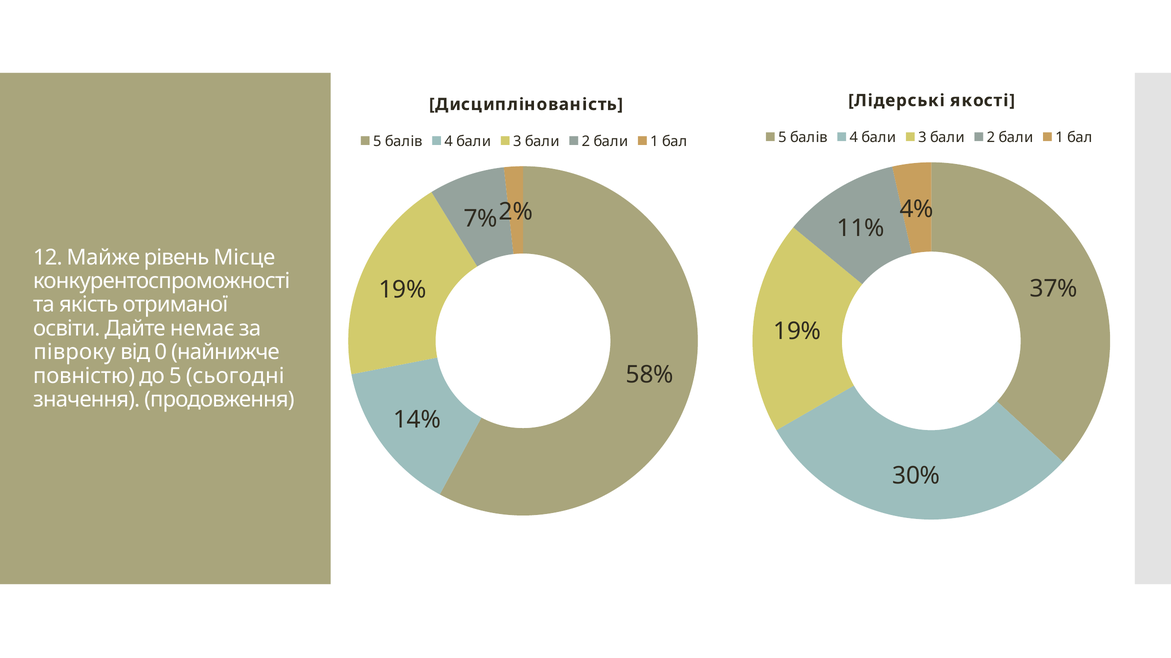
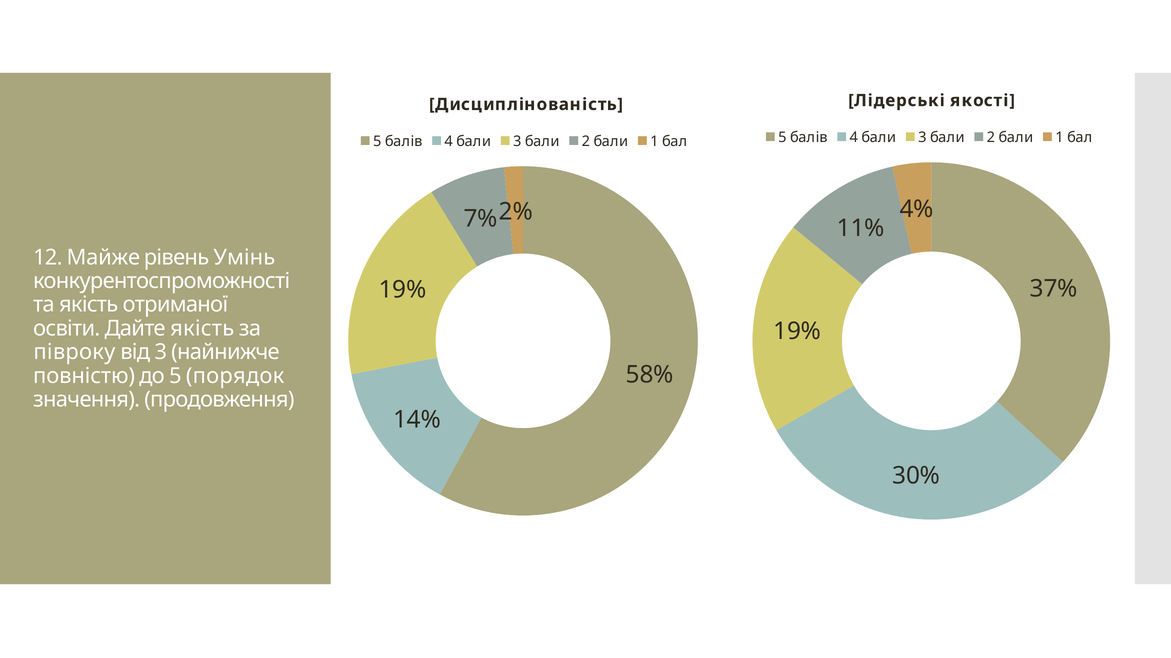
Місце: Місце -> Умінь (244, 258)
Дайте немає: немає -> якість (202, 329)
від 0: 0 -> 3 (161, 352)
сьогодні: сьогодні -> порядок (235, 376)
